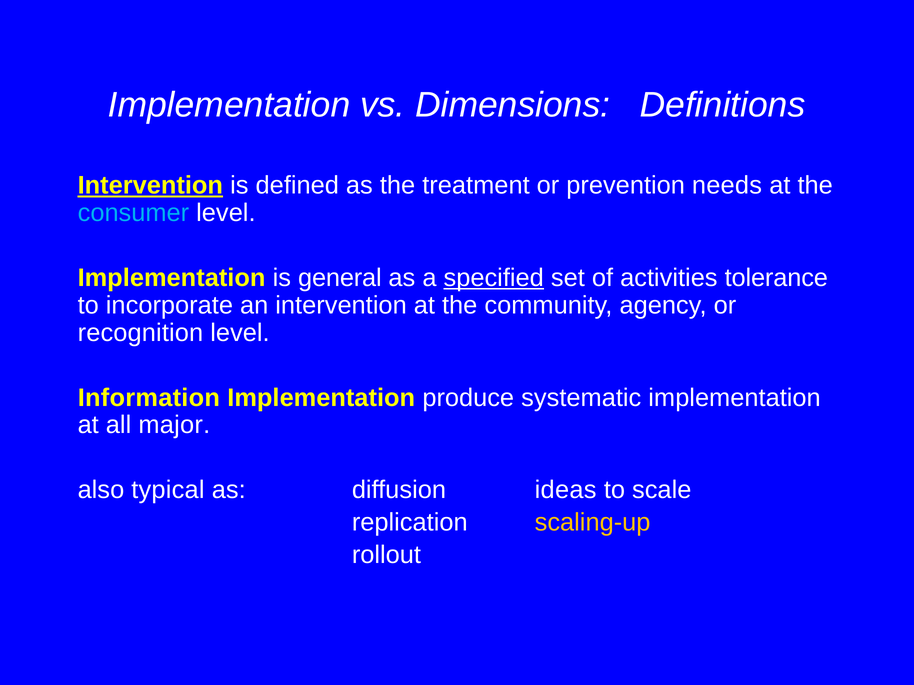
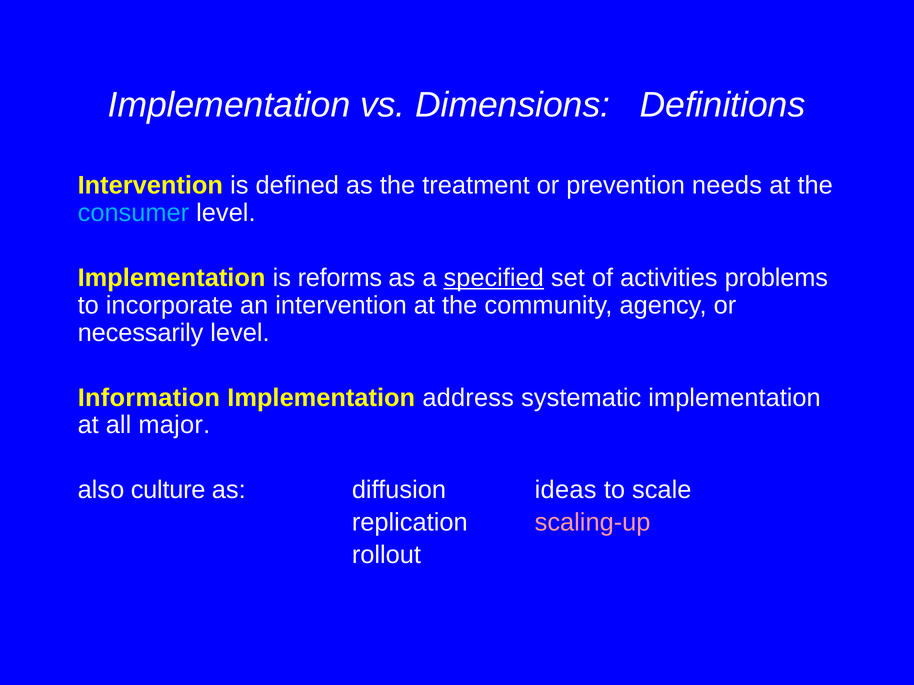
Intervention underline: present -> none (150, 186)
general: general -> reforms (340, 278)
tolerance: tolerance -> problems (776, 278)
recognition: recognition -> necessarily (141, 333)
produce: produce -> address (468, 398)
typical: typical -> culture (168, 490)
scaling-up colour: yellow -> pink (593, 523)
